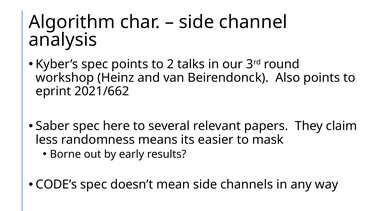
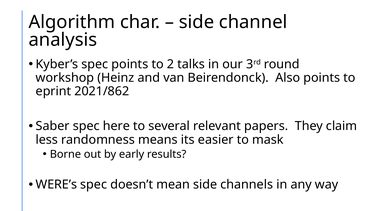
2021/662: 2021/662 -> 2021/862 (102, 91)
CODE’s: CODE’s -> WERE’s (56, 185)
